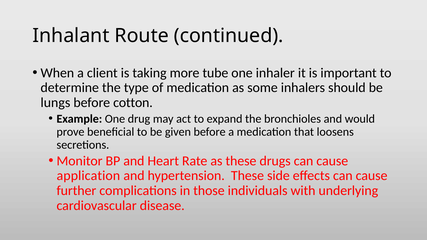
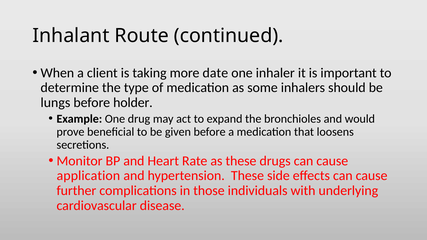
tube: tube -> date (215, 73)
cotton: cotton -> holder (133, 103)
